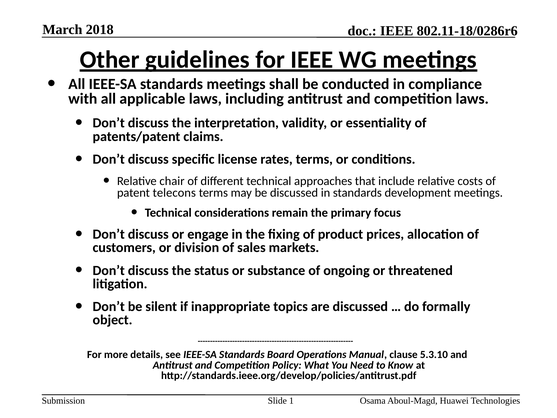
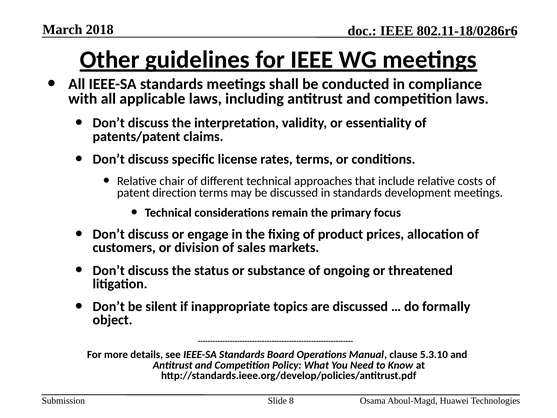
telecons: telecons -> direction (174, 193)
1: 1 -> 8 (291, 401)
